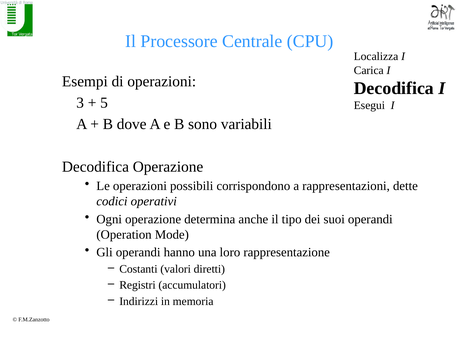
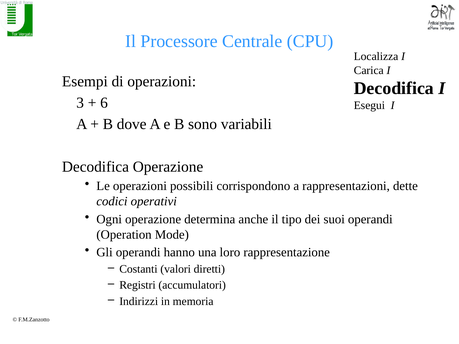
5: 5 -> 6 (104, 103)
